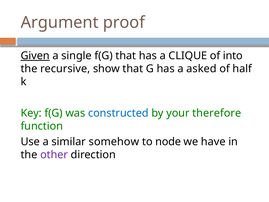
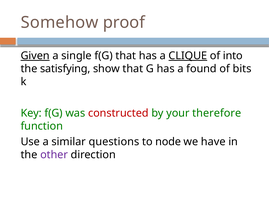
Argument: Argument -> Somehow (60, 22)
CLIQUE underline: none -> present (188, 56)
recursive: recursive -> satisfying (65, 69)
asked: asked -> found (202, 69)
half: half -> bits (242, 69)
constructed colour: blue -> red (118, 113)
somehow: somehow -> questions (114, 142)
